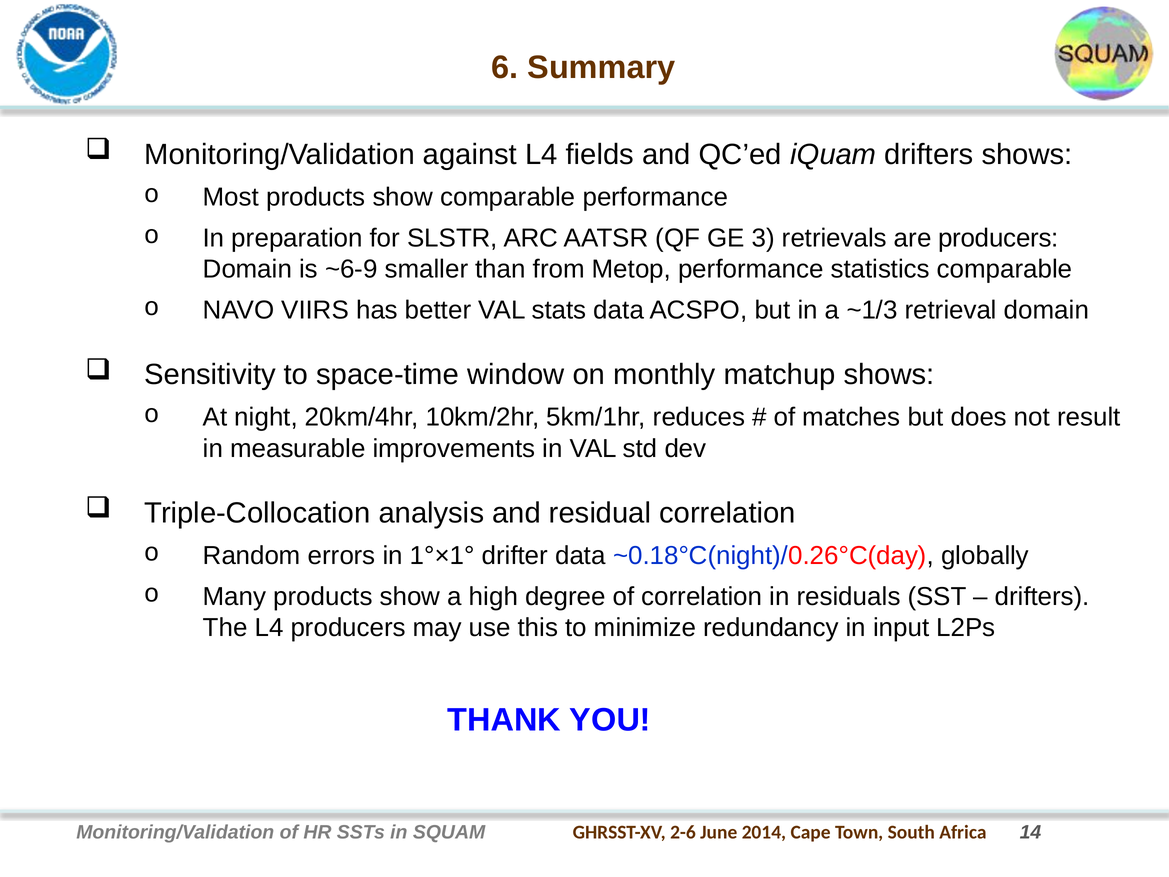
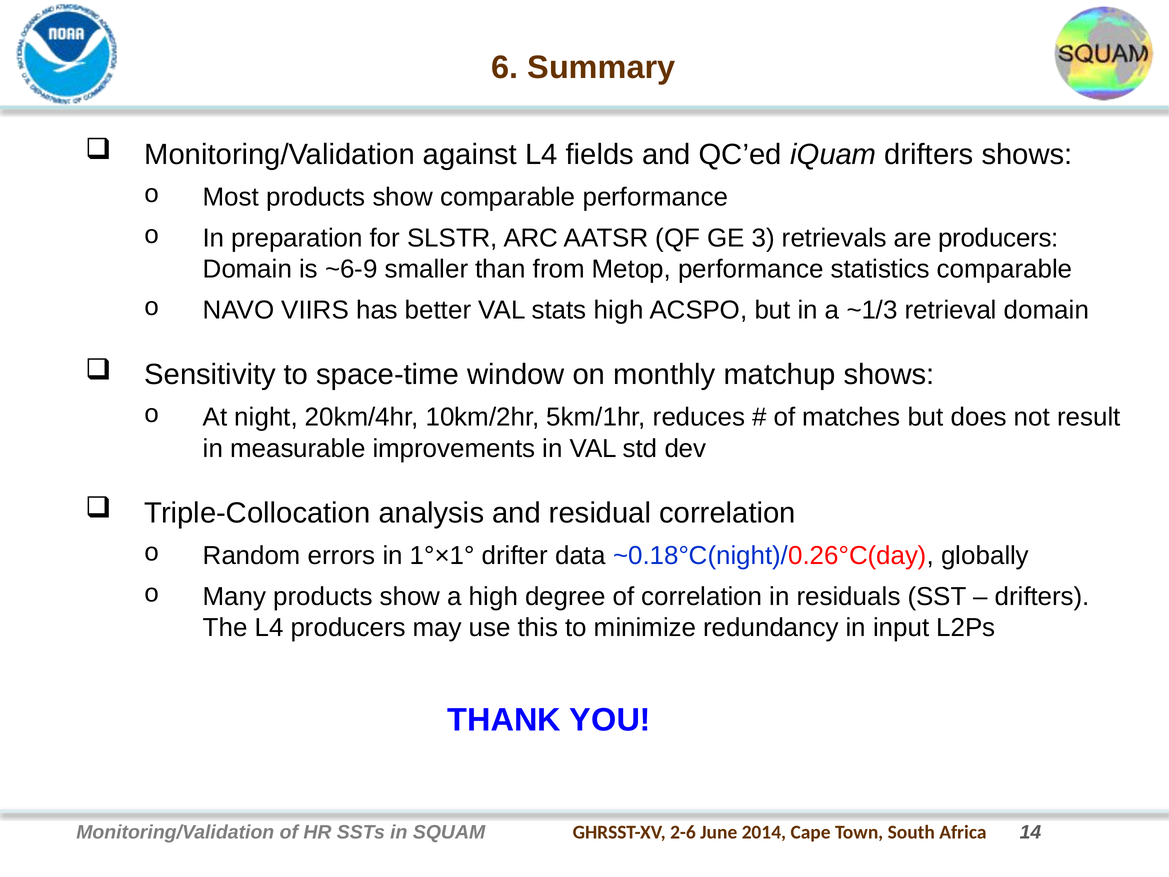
stats data: data -> high (619, 310)
